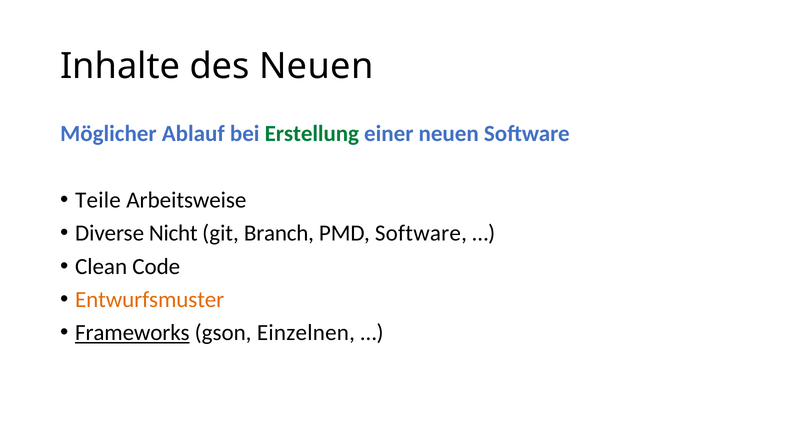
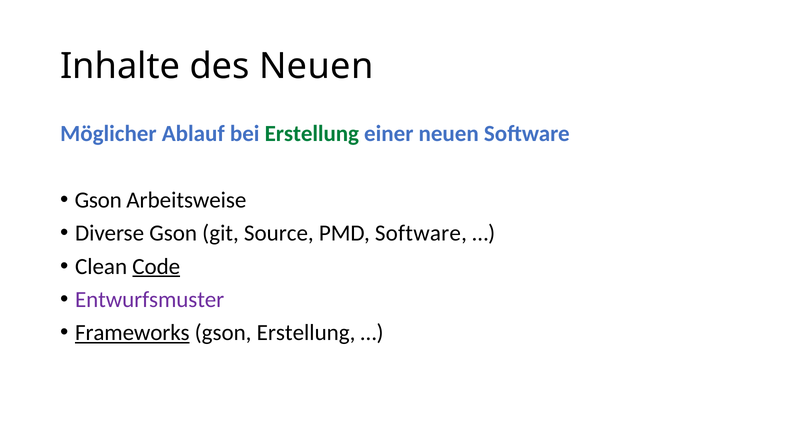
Teile: Teile -> Gson (98, 200)
Diverse Nicht: Nicht -> Gson (173, 233)
Branch: Branch -> Source (279, 233)
Code underline: none -> present (156, 266)
Entwurfsmuster colour: orange -> purple (150, 299)
gson Einzelnen: Einzelnen -> Erstellung (306, 332)
